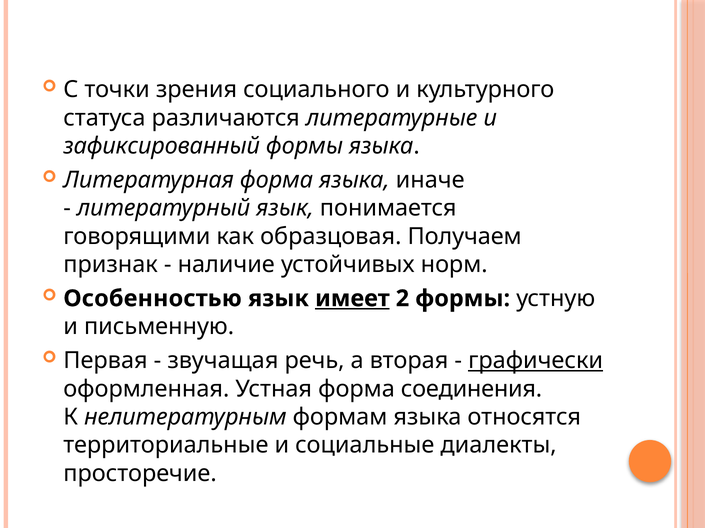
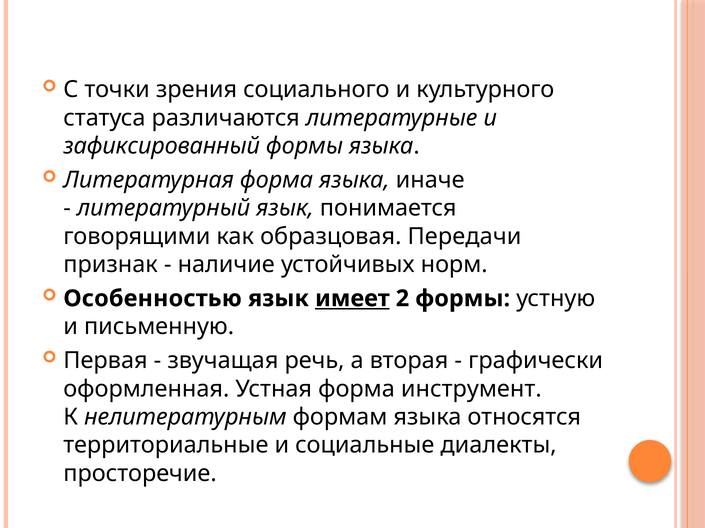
Получаем: Получаем -> Передачи (464, 237)
графически underline: present -> none (536, 361)
соединения: соединения -> инструмент (471, 389)
